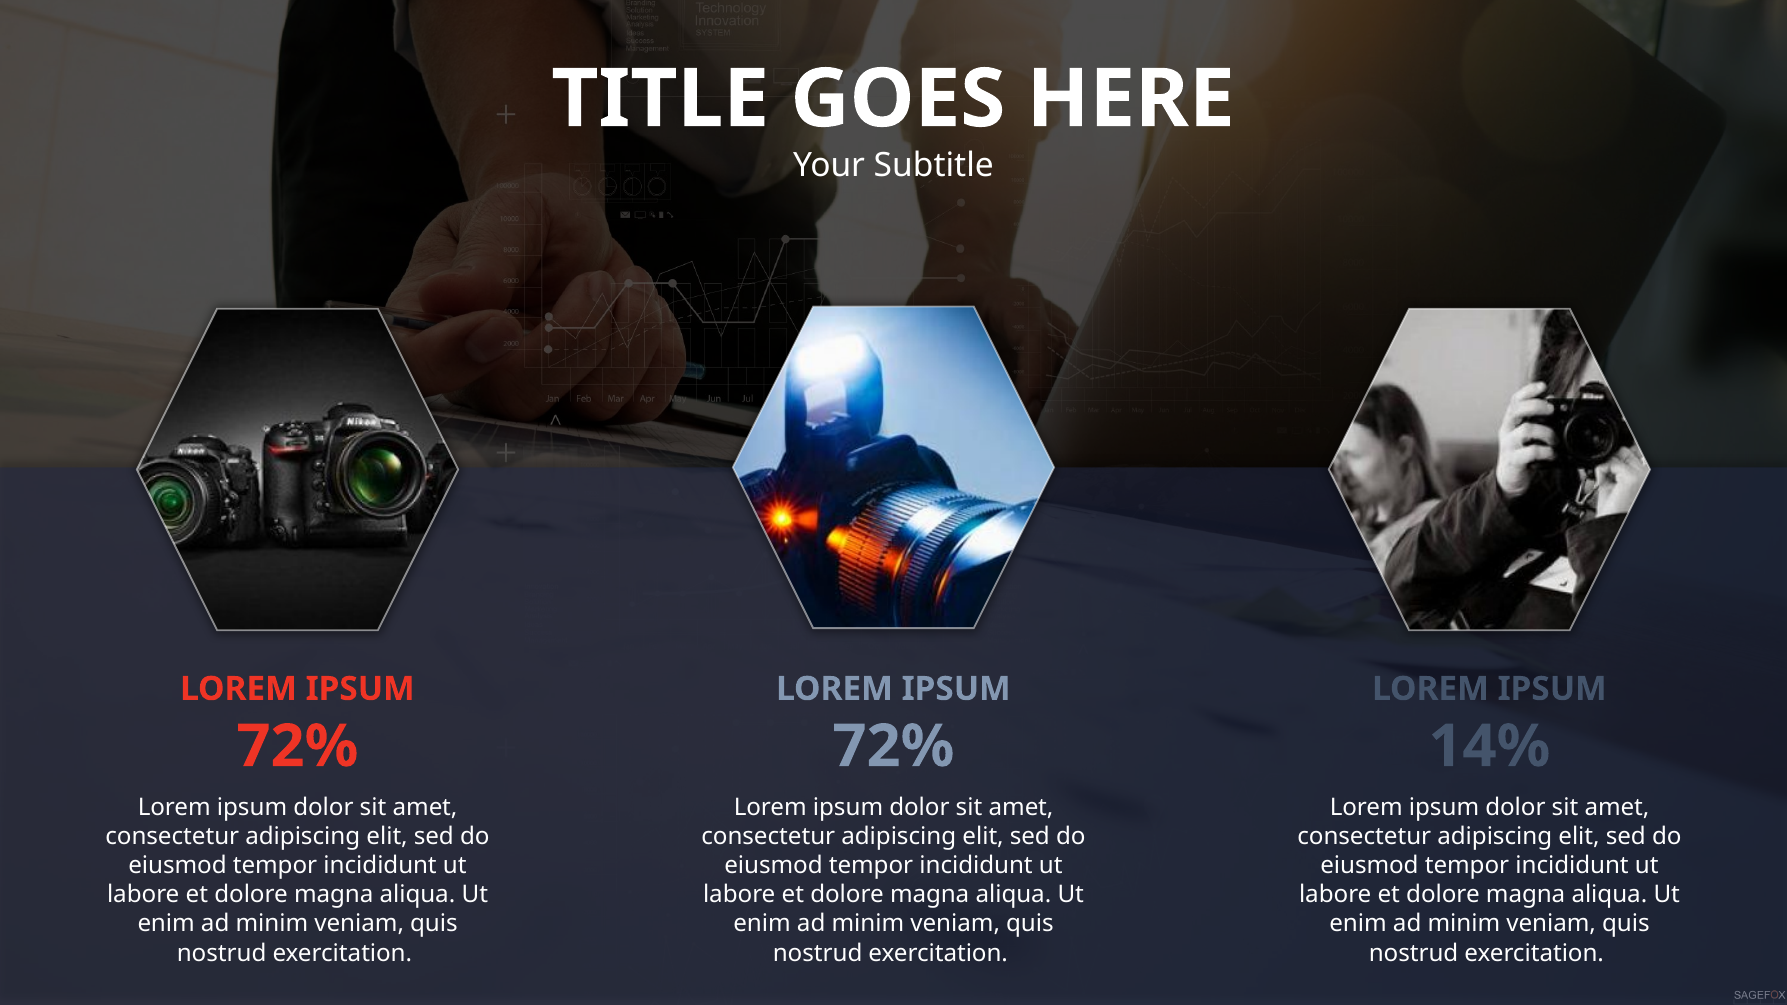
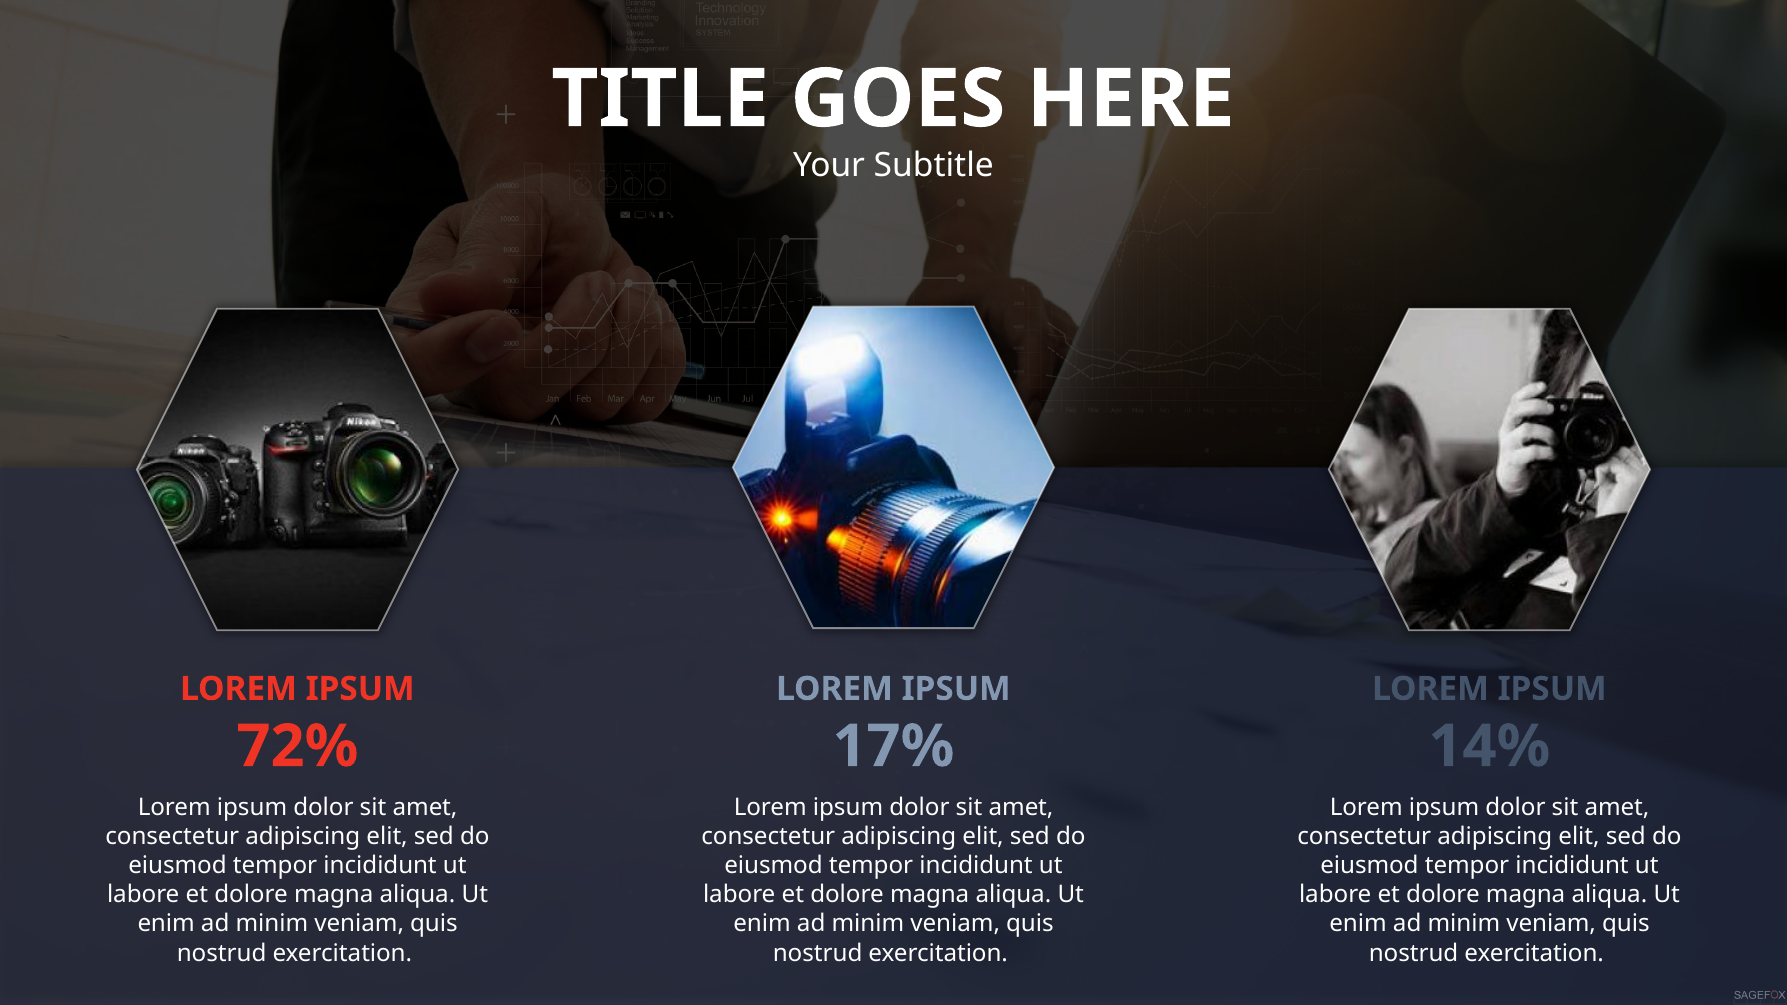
72%: 72% -> 17% (893, 747)
